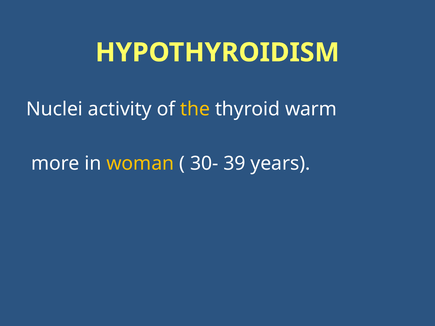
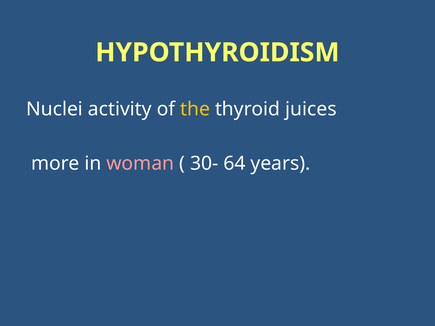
warm: warm -> juices (311, 109)
woman colour: yellow -> pink (140, 164)
39: 39 -> 64 (234, 164)
